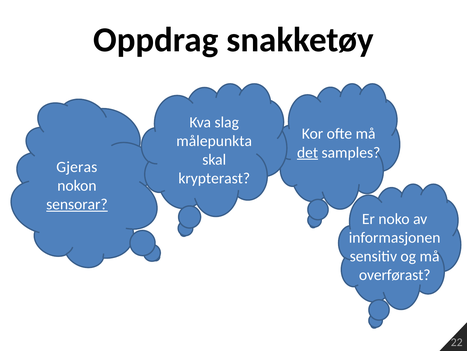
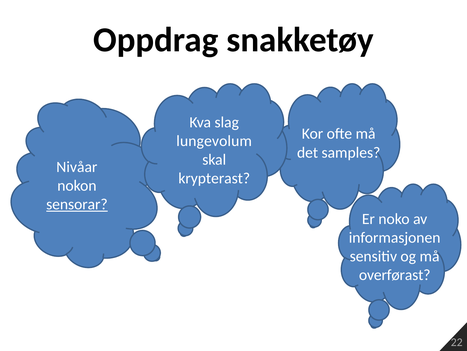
målepunkta: målepunkta -> lungevolum (214, 141)
det underline: present -> none (308, 152)
Gjeras: Gjeras -> Nivåar (77, 167)
